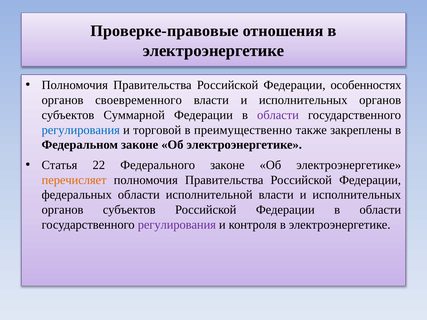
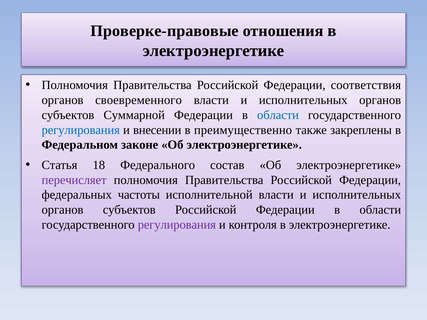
особенностях: особенностях -> соответствия (366, 85)
области colour: purple -> blue (278, 115)
торговой: торговой -> внесении (157, 130)
22: 22 -> 18 (99, 165)
Федерального законе: законе -> состав (227, 165)
перечисляет colour: orange -> purple (74, 180)
федеральных области: области -> частоты (139, 195)
